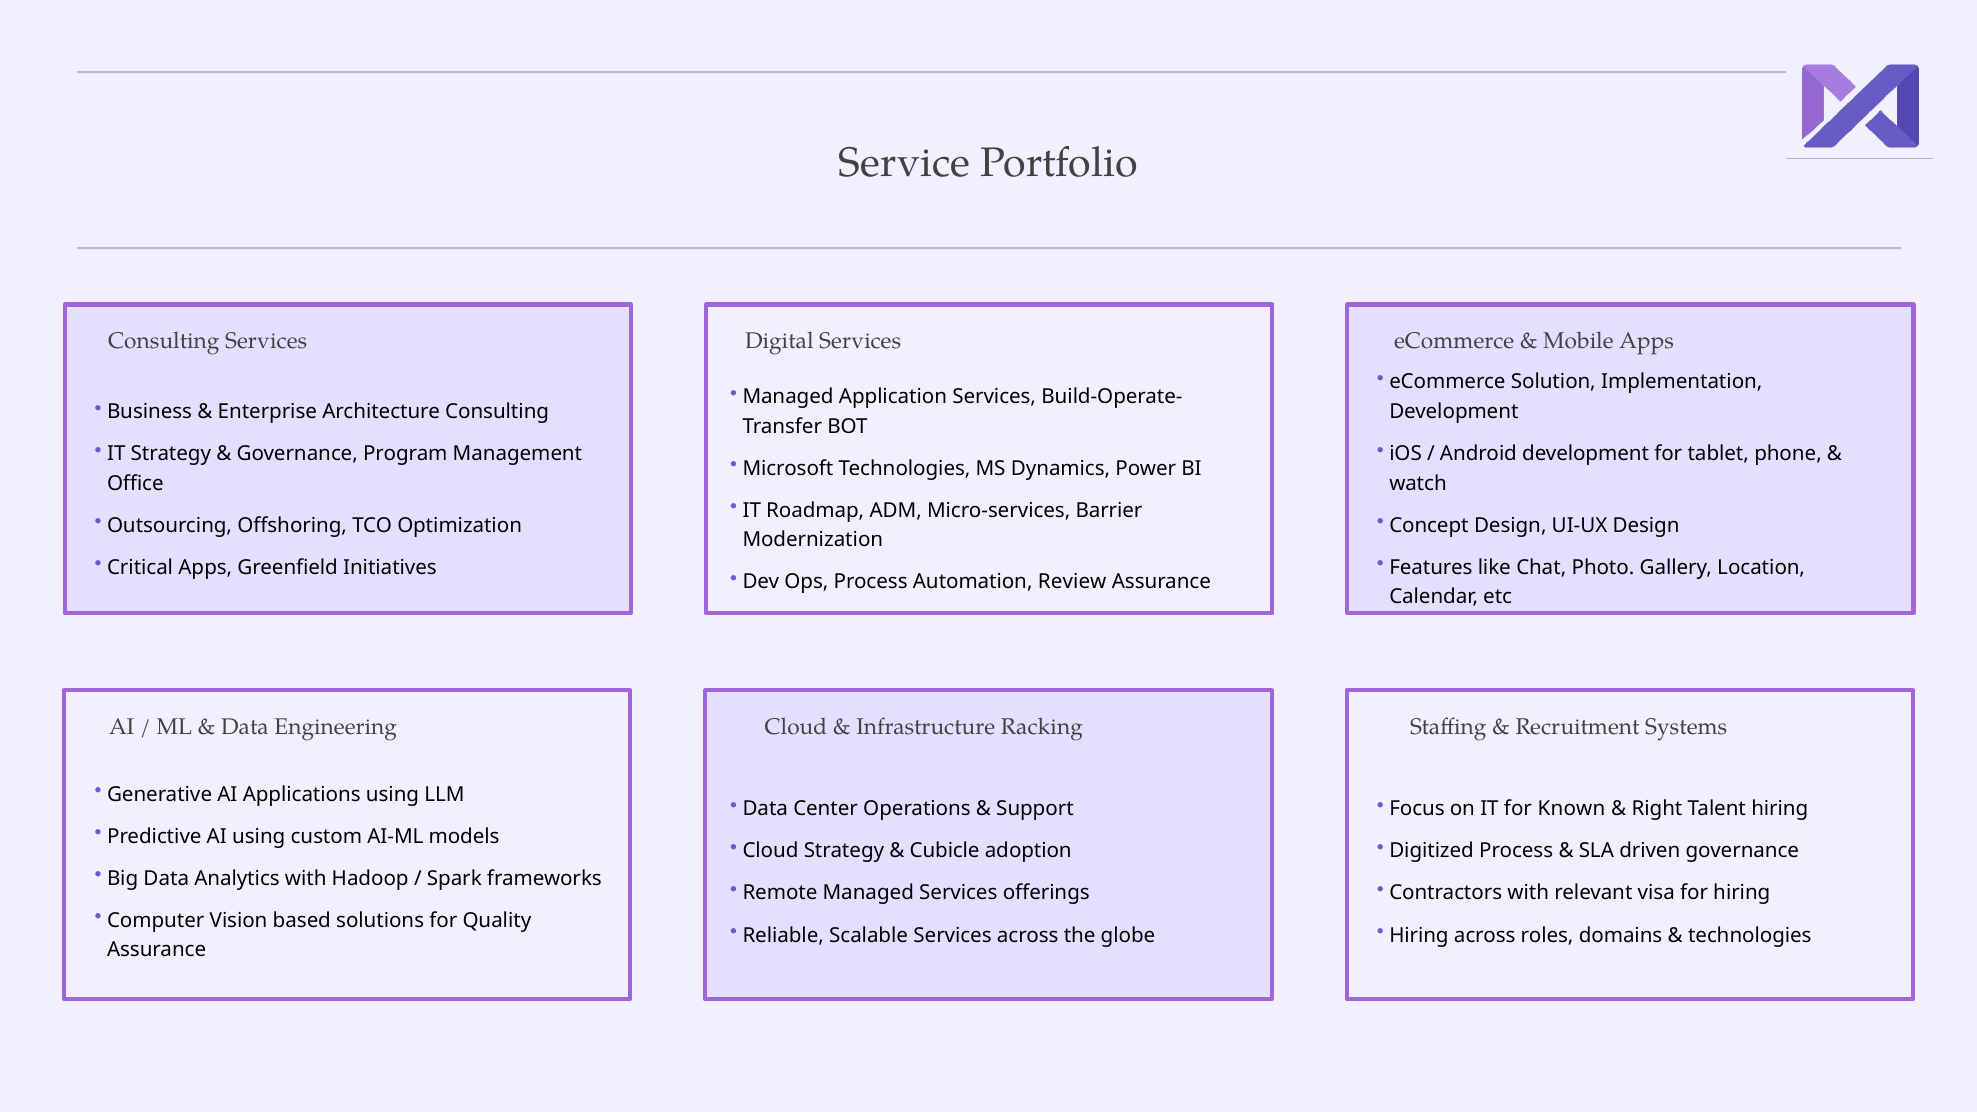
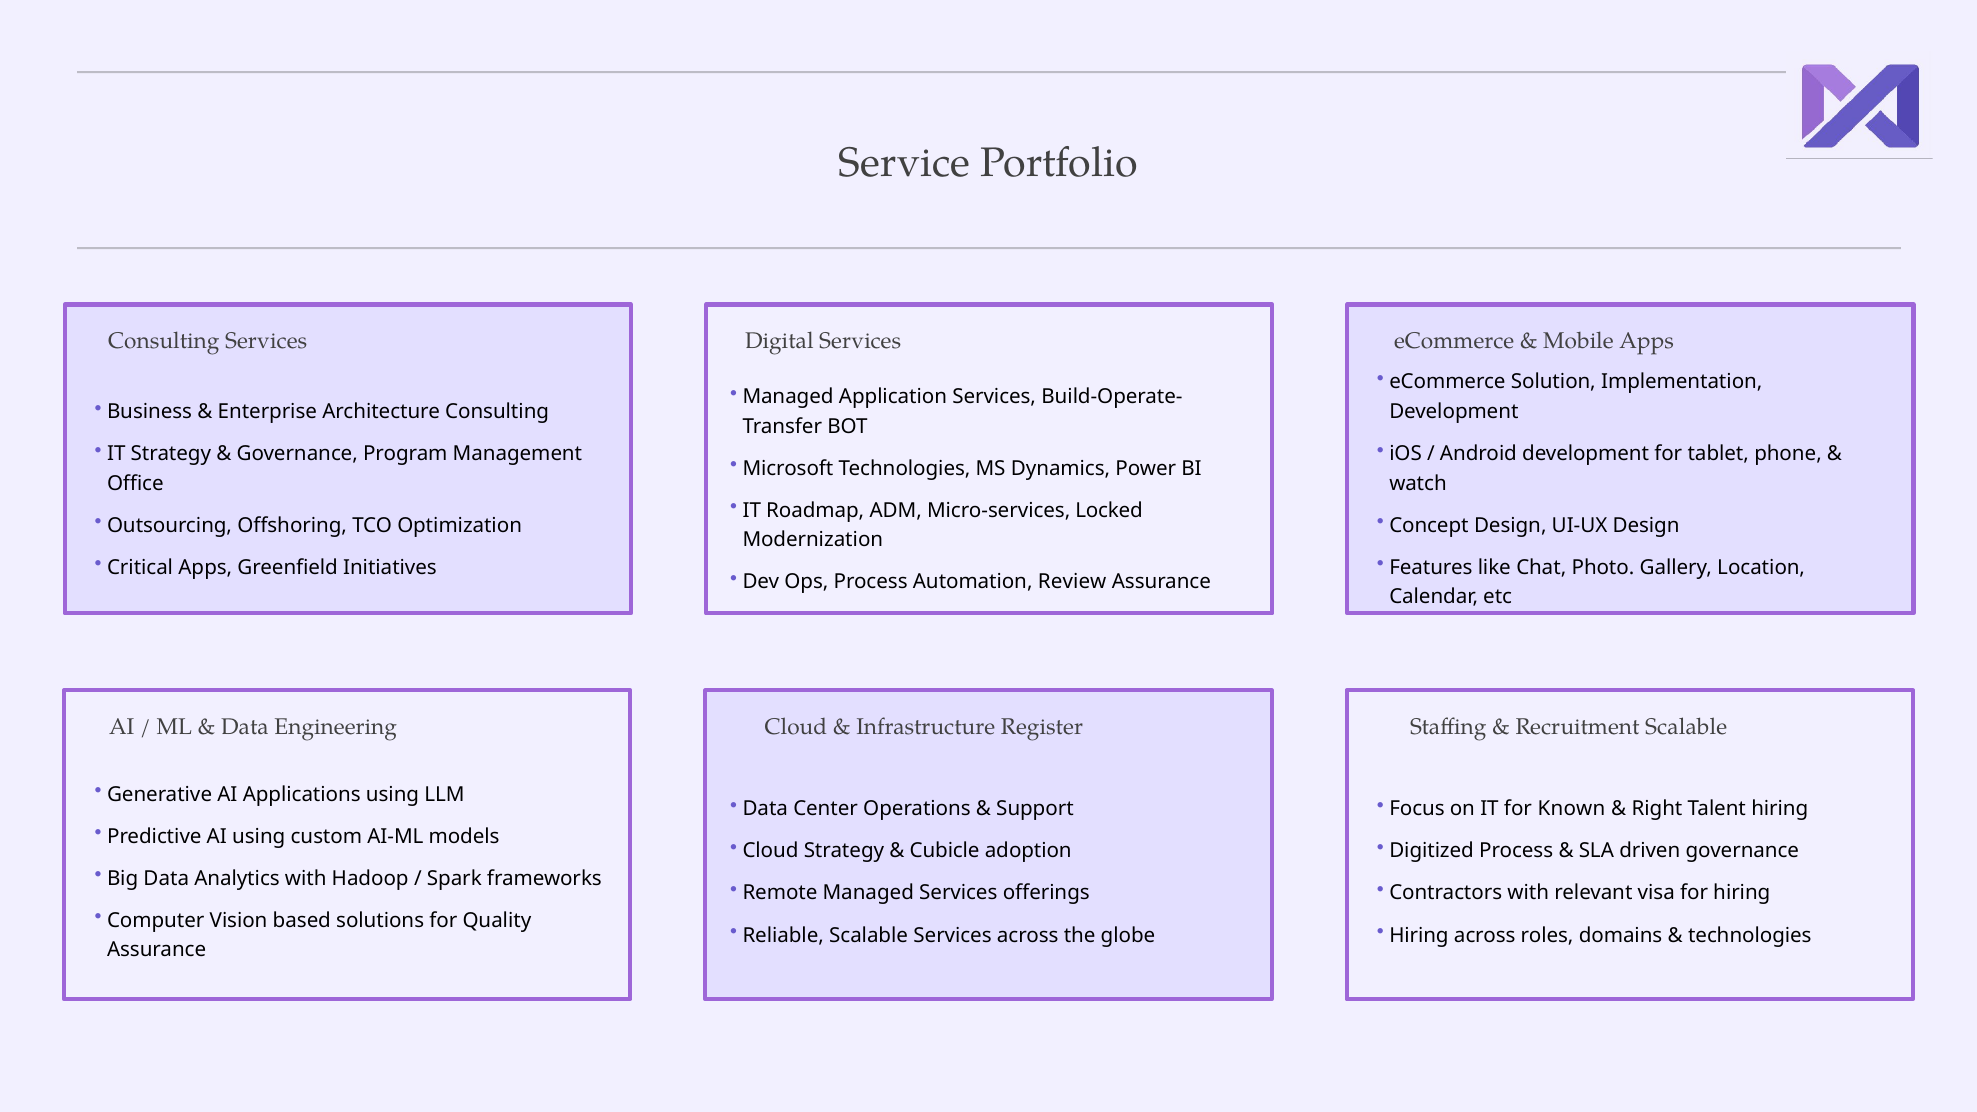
Barrier: Barrier -> Locked (1109, 511)
Racking: Racking -> Register (1042, 728)
Recruitment Systems: Systems -> Scalable (1686, 728)
